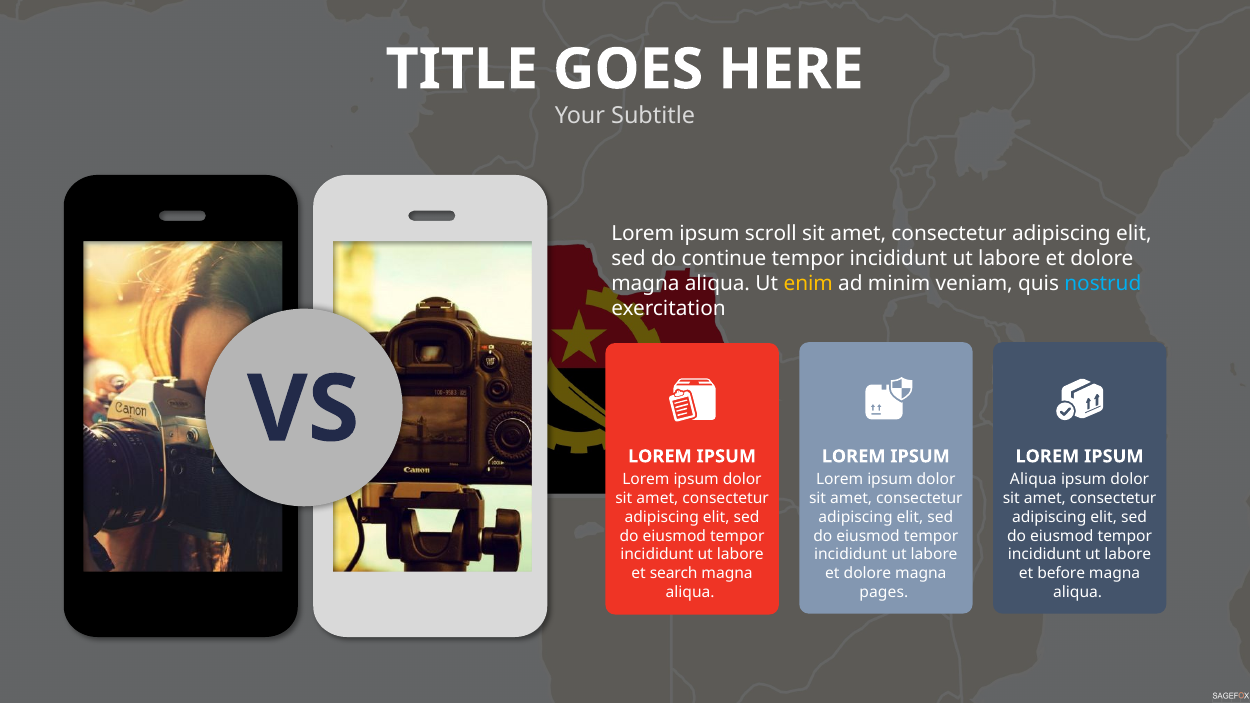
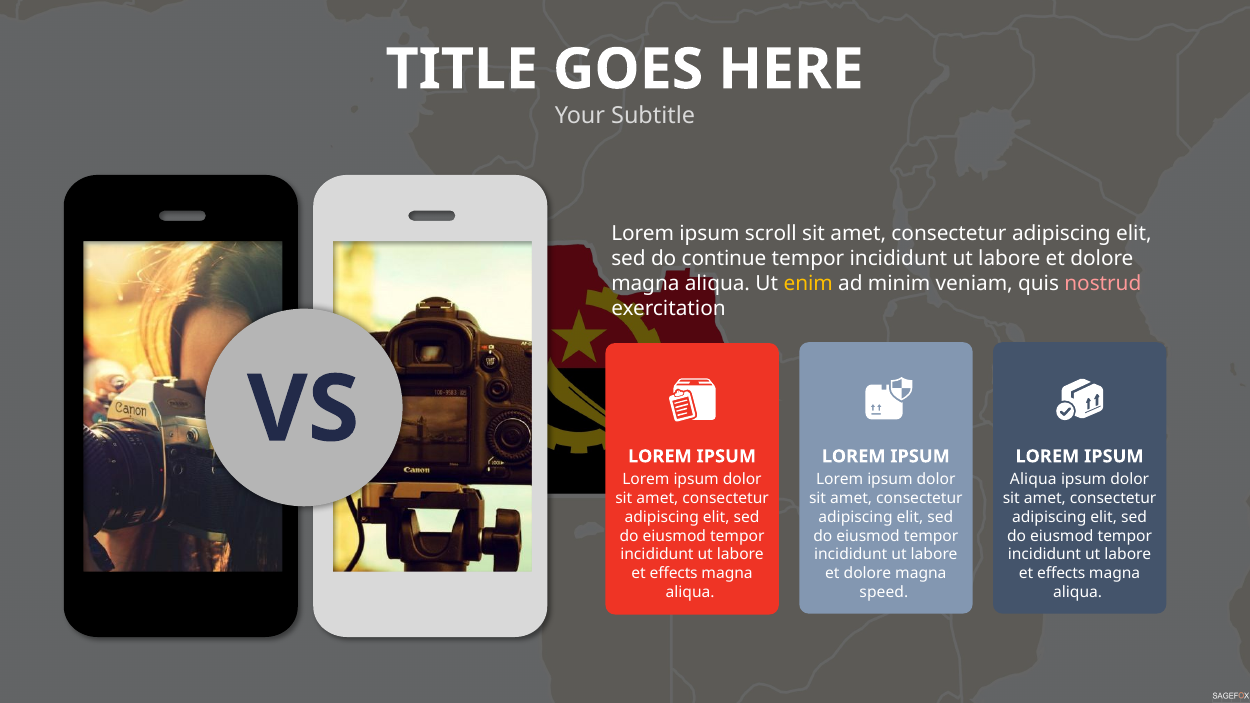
nostrud colour: light blue -> pink (1103, 283)
search: search -> effects (674, 573)
before: before -> effects (1061, 573)
pages: pages -> speed (884, 592)
